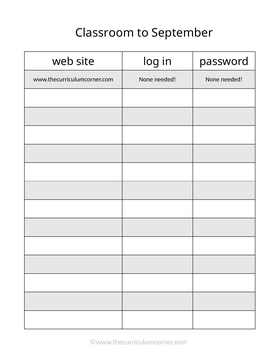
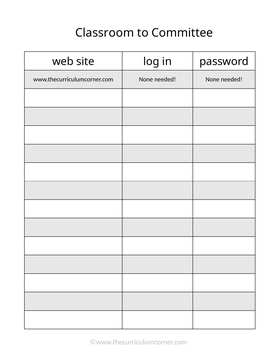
September: September -> Committee (182, 33)
